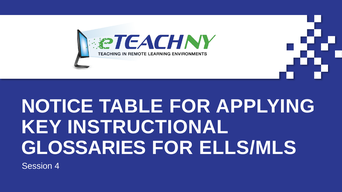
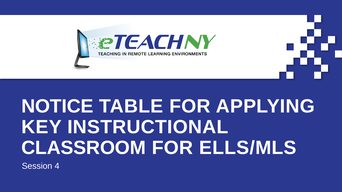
GLOSSARIES: GLOSSARIES -> CLASSROOM (84, 148)
